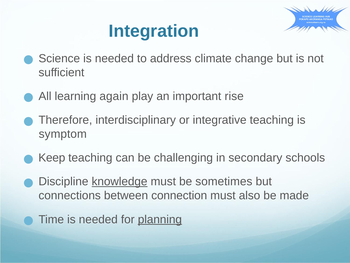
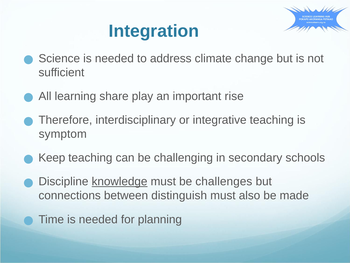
again: again -> share (114, 96)
sometimes: sometimes -> challenges (224, 181)
connection: connection -> distinguish (179, 195)
planning underline: present -> none (160, 219)
